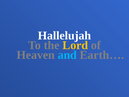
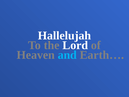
Lord colour: yellow -> white (75, 45)
